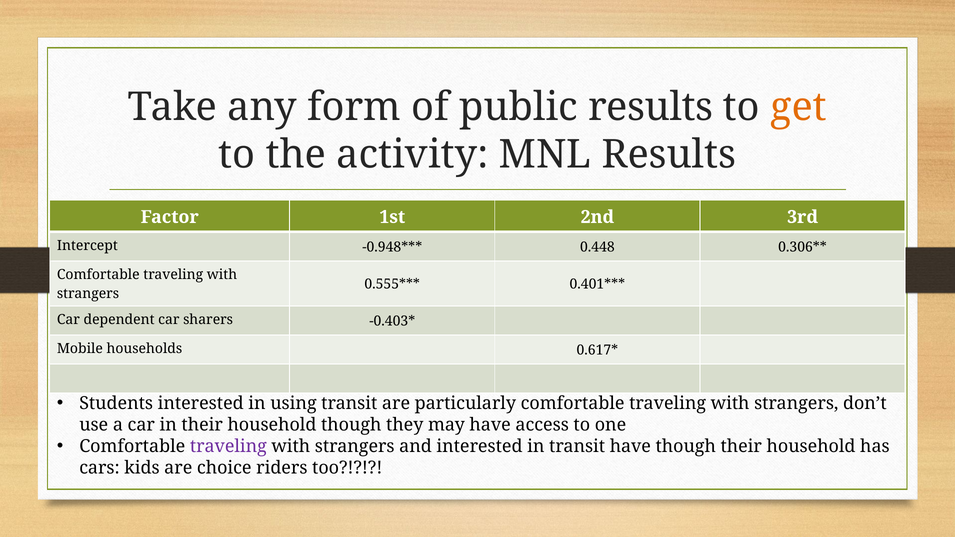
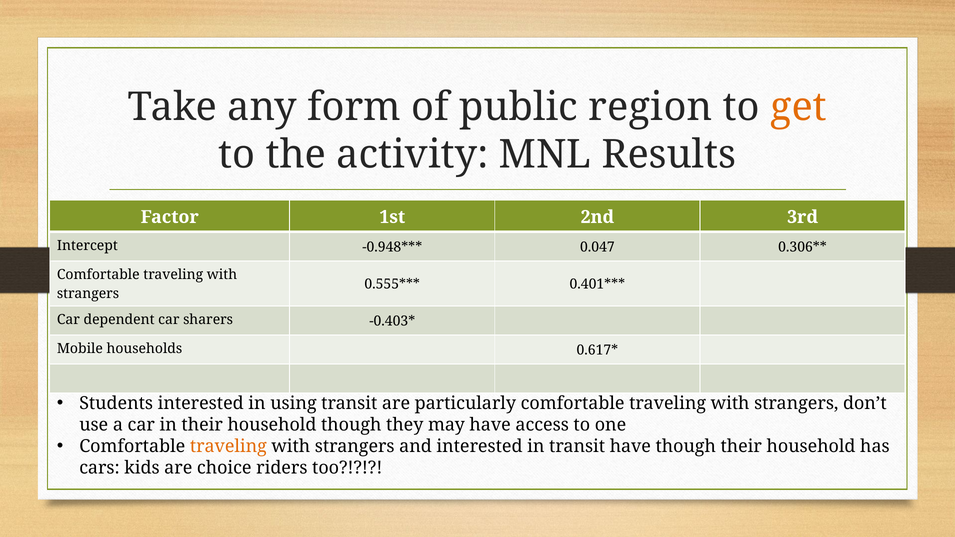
public results: results -> region (650, 107)
0.448: 0.448 -> 0.047 (597, 247)
traveling colour: purple -> orange (228, 446)
